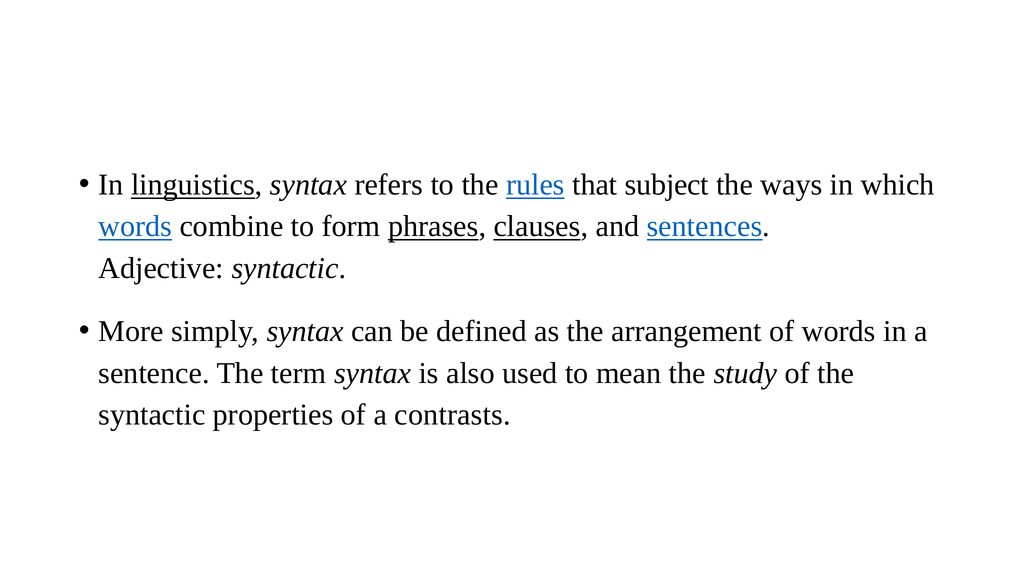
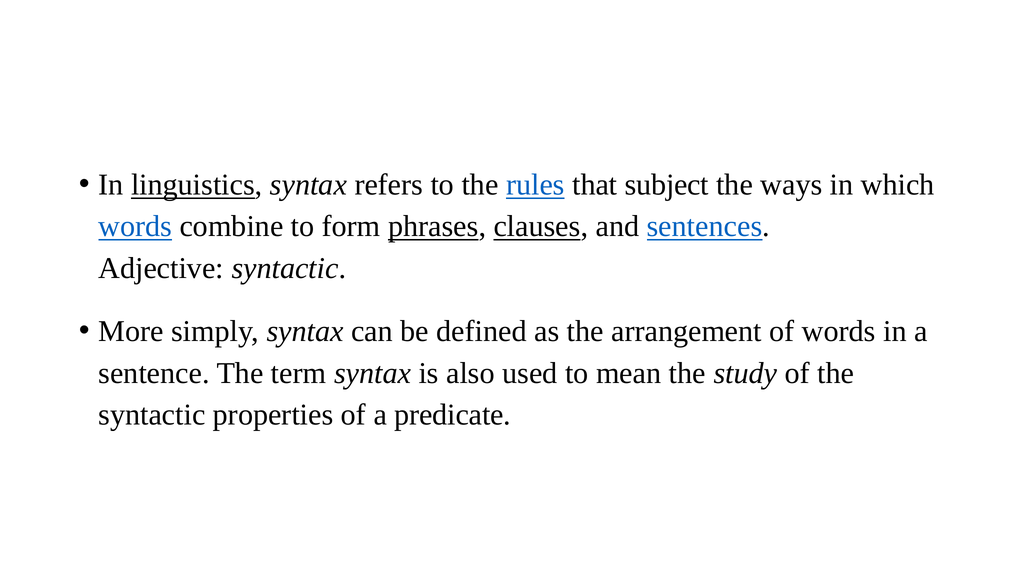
contrasts: contrasts -> predicate (453, 415)
